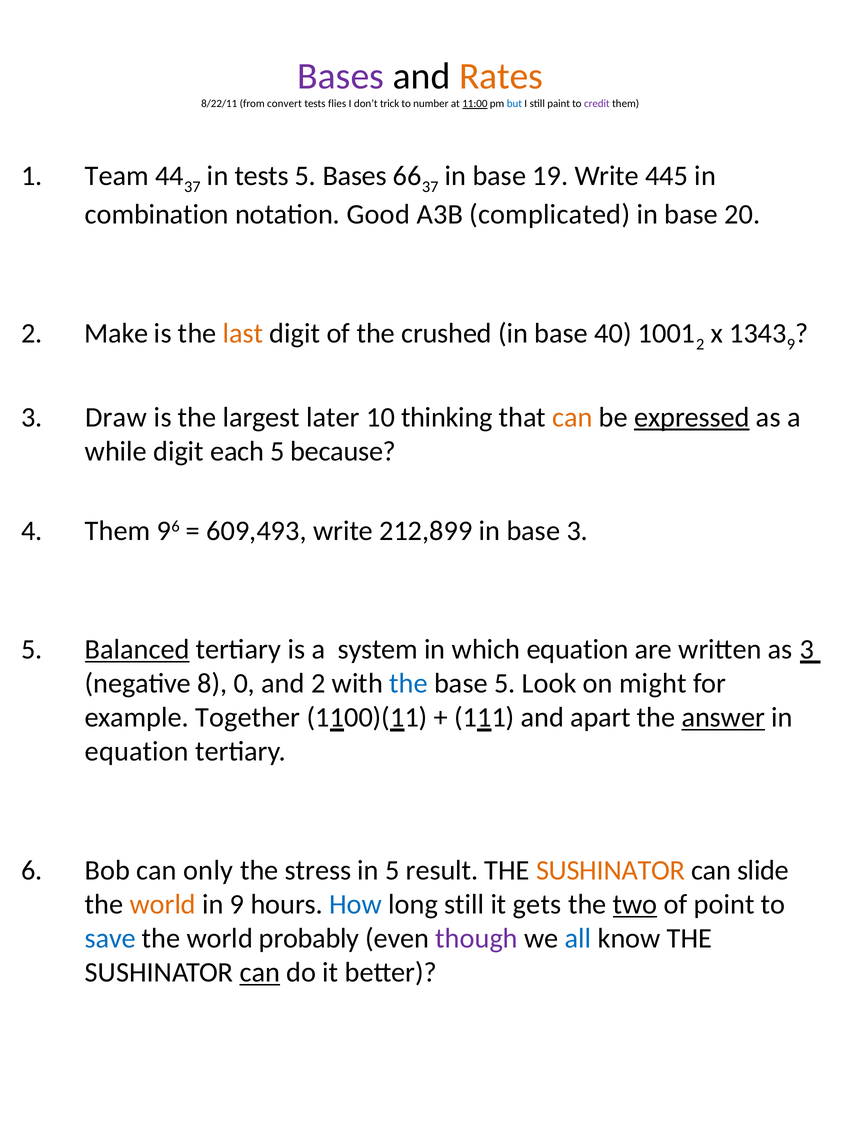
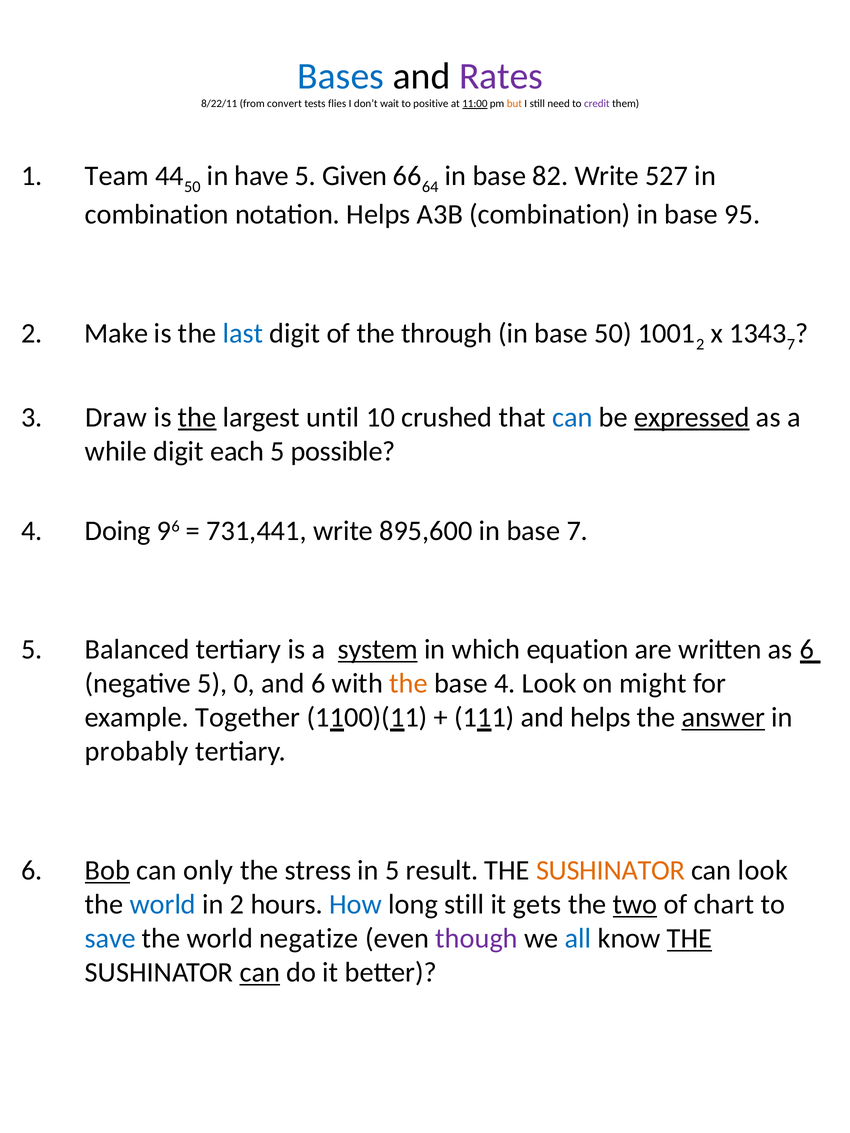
Bases colour: purple -> blue (341, 76)
Rates colour: orange -> purple (501, 76)
trick: trick -> wait (390, 104)
number: number -> positive (431, 104)
but colour: blue -> orange (514, 104)
paint: paint -> need (559, 104)
37: 37 -> 50 (192, 187)
in tests: tests -> have (262, 176)
5 Bases: Bases -> Given (355, 176)
37: 37 -> 64 (430, 187)
19: 19 -> 82 (550, 176)
445: 445 -> 527 (667, 176)
notation Good: Good -> Helps (378, 214)
A3B complicated: complicated -> combination (550, 214)
20: 20 -> 95 (742, 214)
last colour: orange -> blue (243, 333)
crushed: crushed -> through (447, 333)
base 40: 40 -> 50 (613, 333)
9: 9 -> 7 (791, 344)
the underline: none -> present (197, 417)
later: later -> until (333, 417)
thinking: thinking -> crushed (447, 417)
can colour: orange -> blue (572, 417)
because: because -> possible (343, 451)
Them: Them -> Doing (118, 531)
609,493: 609,493 -> 731,441 (257, 531)
212,899: 212,899 -> 895,600 (426, 531)
base 3: 3 -> 7 (577, 531)
Balanced underline: present -> none (137, 650)
system underline: none -> present (378, 650)
as 3: 3 -> 6 (807, 650)
negative 8: 8 -> 5 (212, 684)
and 2: 2 -> 6 (318, 684)
the colour: blue -> orange (408, 684)
base 5: 5 -> 4 (505, 684)
and apart: apart -> helps (601, 718)
equation: equation -> probably (137, 752)
Bob underline: none -> present (107, 871)
can slide: slide -> look (763, 871)
world colour: orange -> blue (163, 905)
in 9: 9 -> 2 (237, 905)
point: point -> chart (724, 905)
probably: probably -> negatize (309, 939)
THE underline: none -> present (689, 939)
